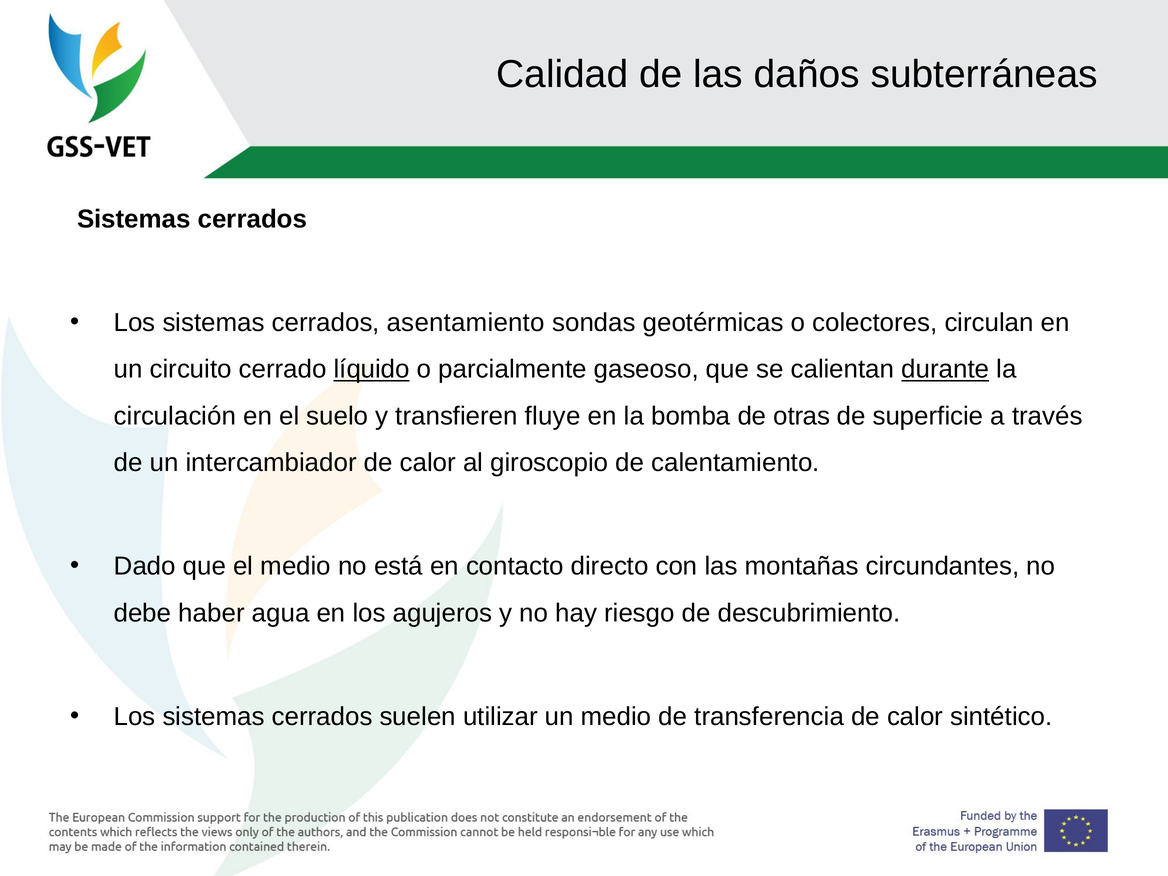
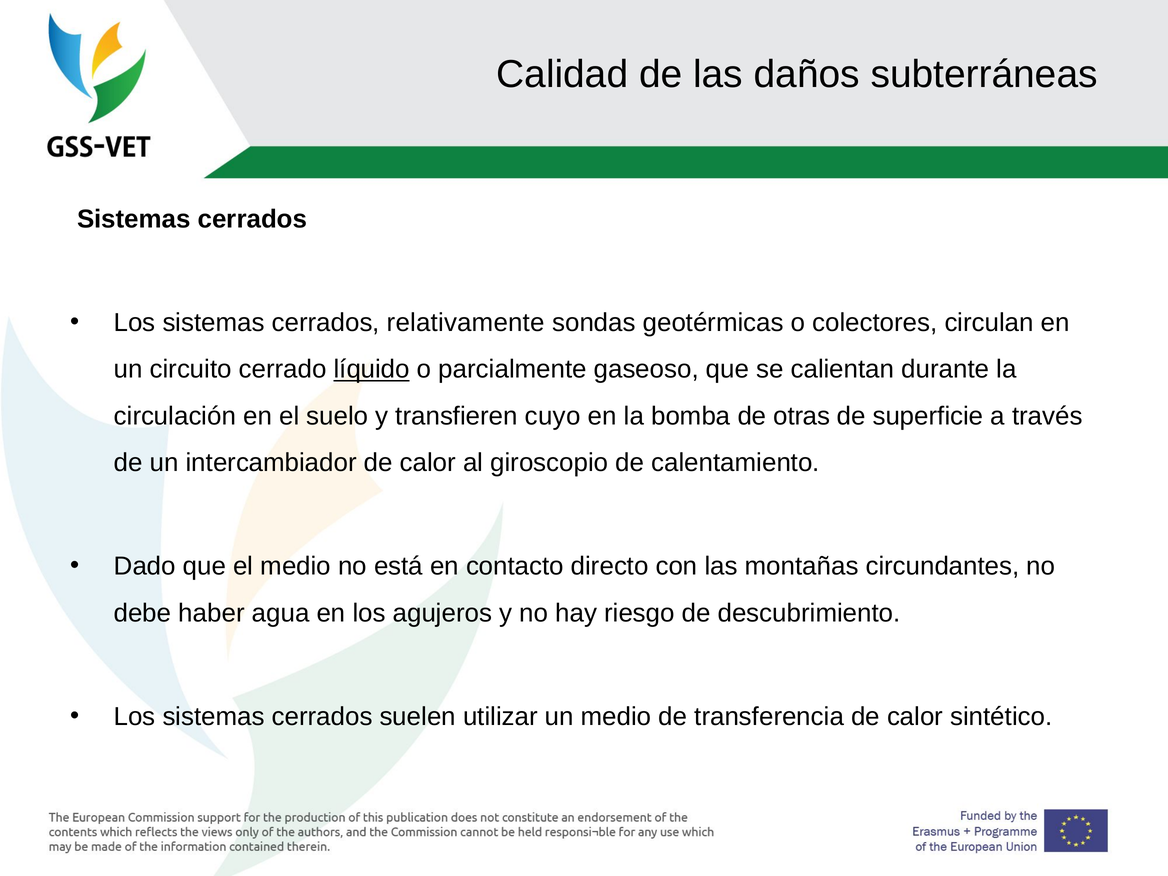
asentamiento: asentamiento -> relativamente (466, 323)
durante underline: present -> none (945, 369)
fluye: fluye -> cuyo (553, 416)
